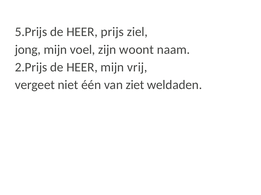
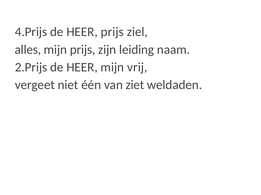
5.Prijs: 5.Prijs -> 4.Prijs (31, 32)
jong: jong -> alles (28, 50)
mijn voel: voel -> prijs (83, 50)
woont: woont -> leiding (137, 50)
